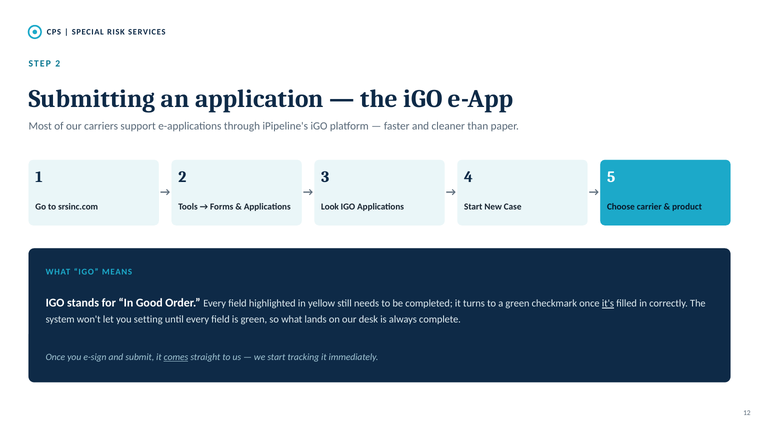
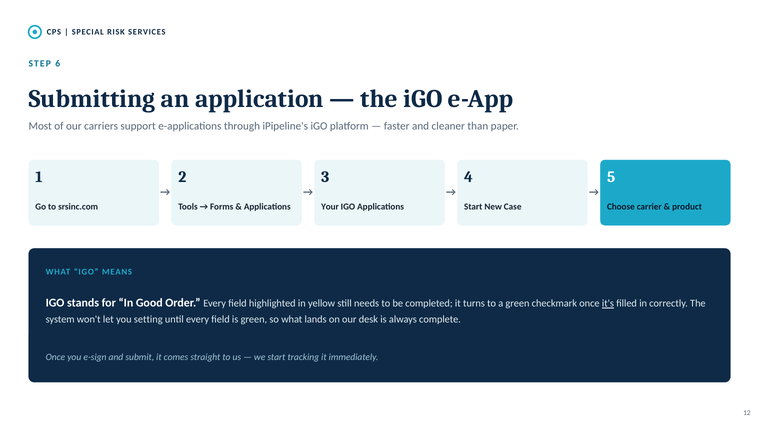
STEP 2: 2 -> 6 (58, 63)
Look: Look -> Your (330, 207)
comes underline: present -> none (176, 357)
